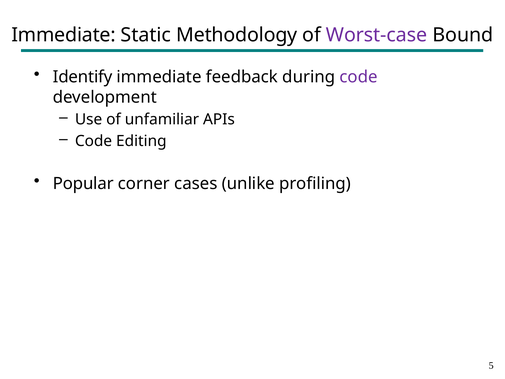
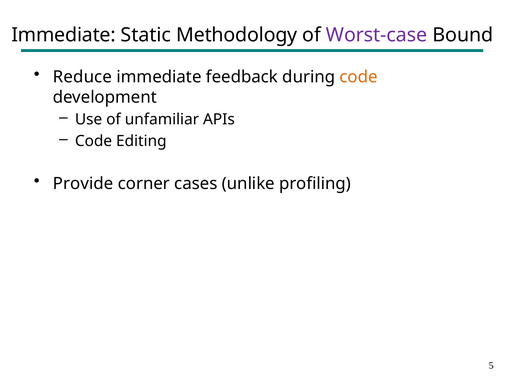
Identify: Identify -> Reduce (82, 77)
code colour: purple -> orange (359, 77)
Popular: Popular -> Provide (83, 184)
